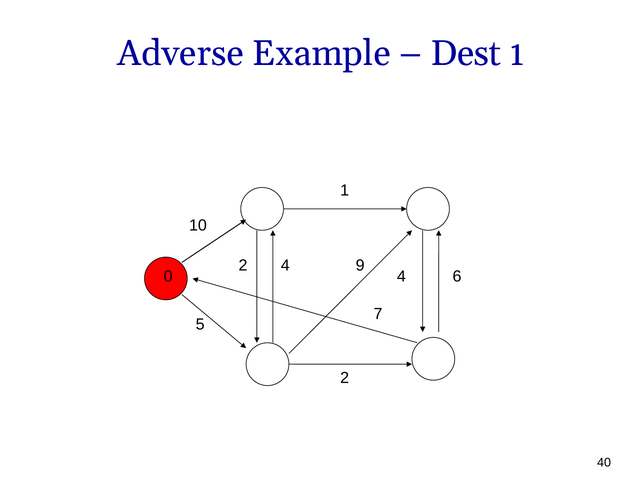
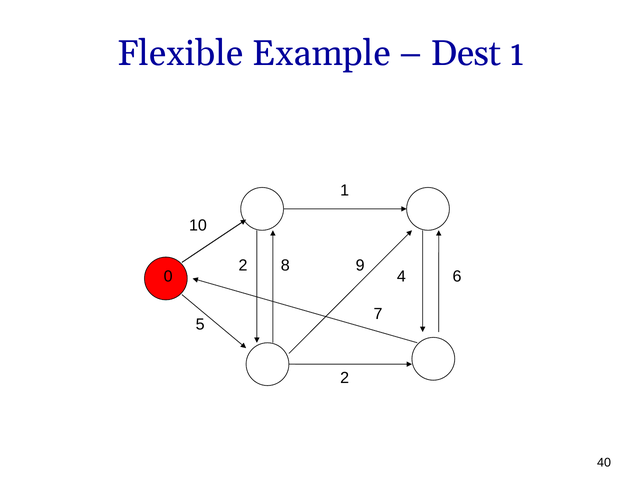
Adverse: Adverse -> Flexible (180, 53)
2 4: 4 -> 8 (285, 265)
